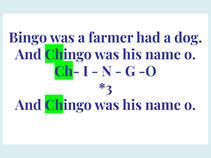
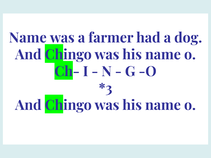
Bingo: Bingo -> Name (28, 38)
